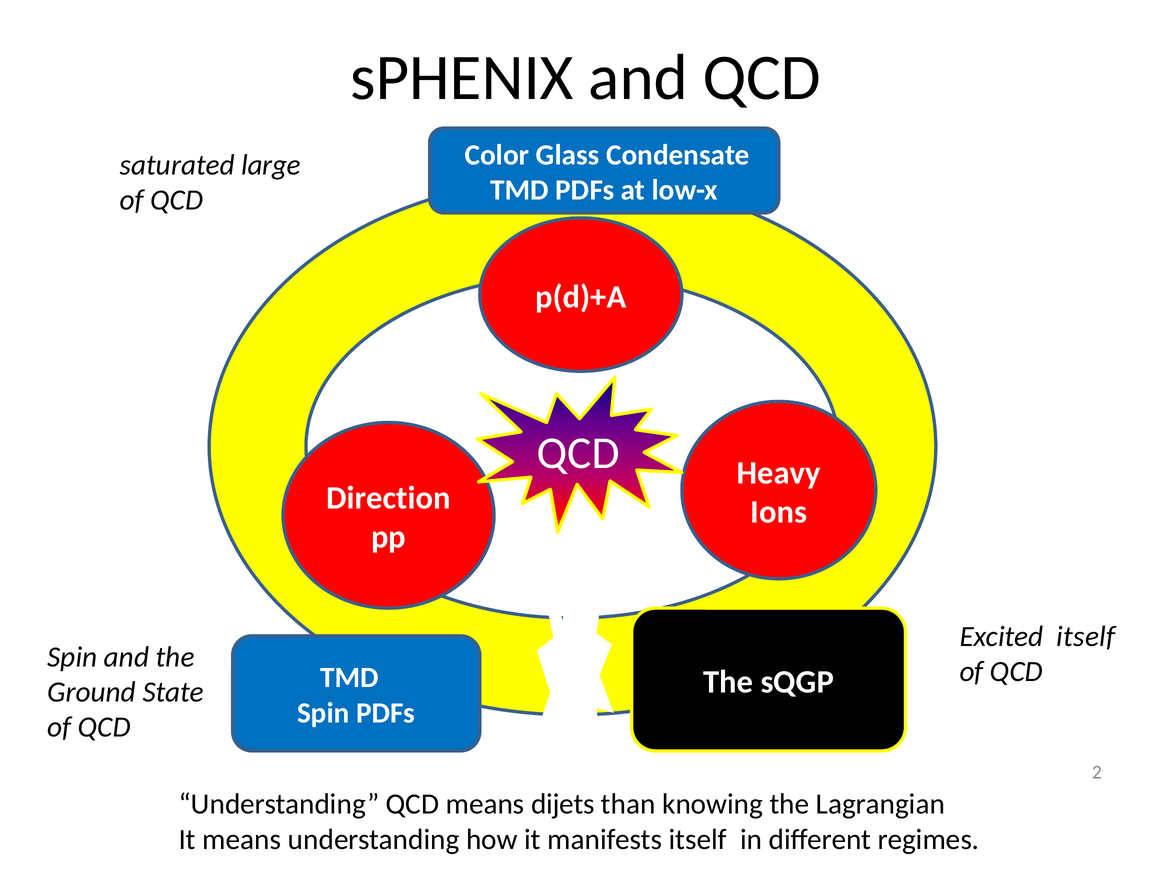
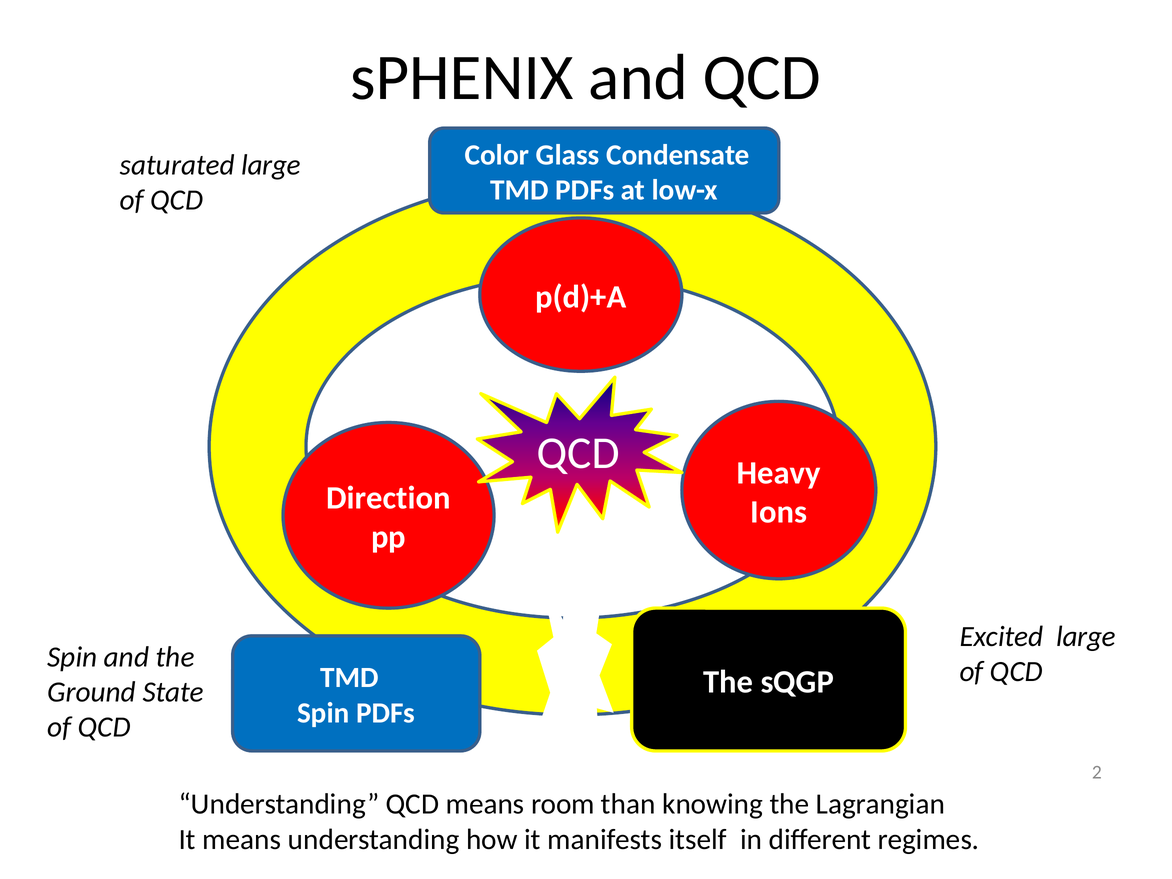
Excited itself: itself -> large (1086, 637)
dijets: dijets -> room (563, 804)
